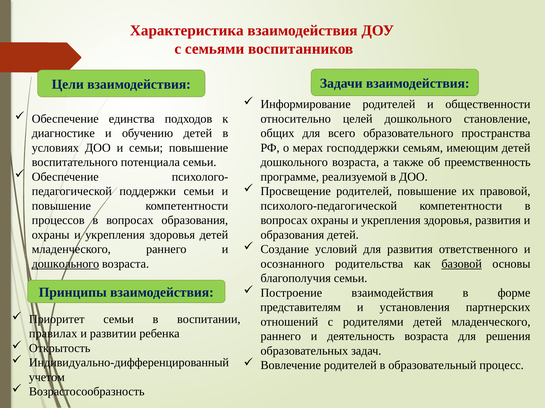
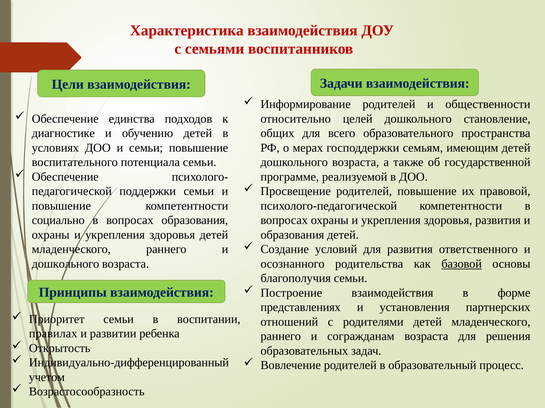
преемственность: преемственность -> государственной (487, 163)
процессов: процессов -> социально (58, 221)
дошкольного underline: present -> none (66, 264)
представителям: представителям -> представлениях (301, 308)
деятельность: деятельность -> согражданам (361, 337)
